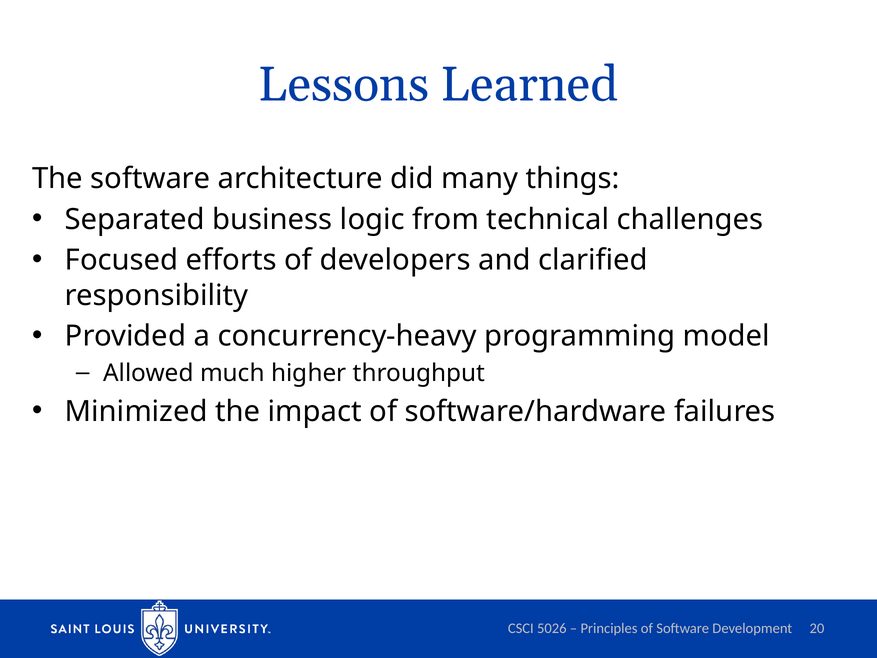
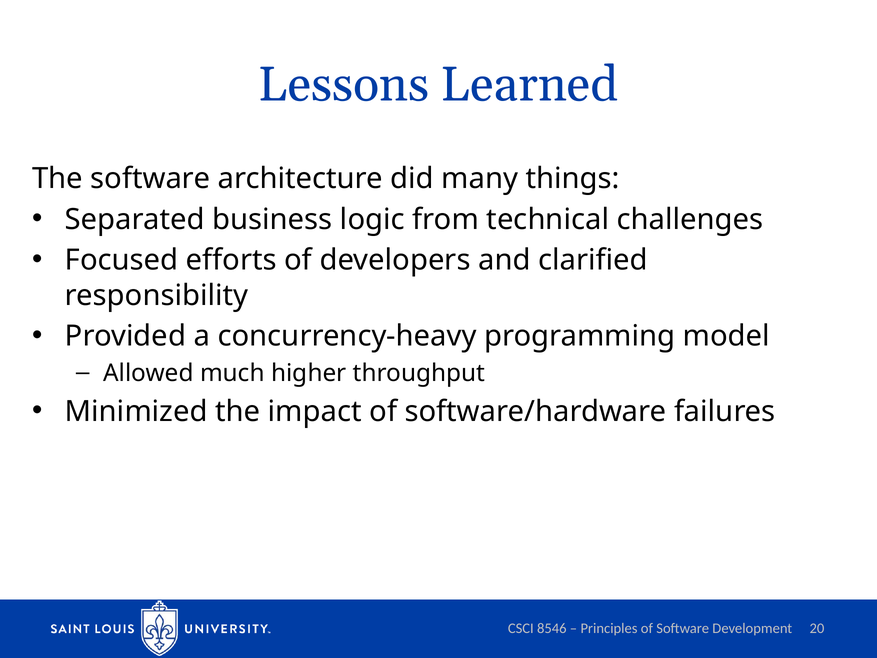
5026: 5026 -> 8546 (552, 628)
